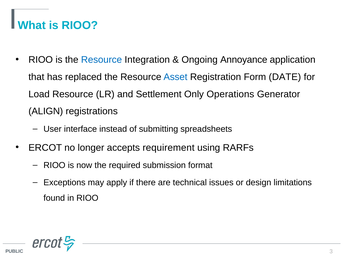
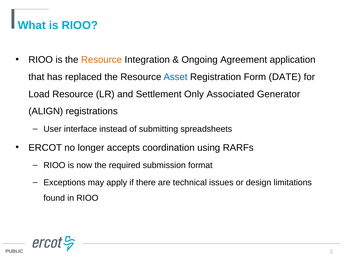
Resource colour: blue -> orange (102, 60)
Annoyance: Annoyance -> Agreement (244, 60)
Operations: Operations -> Associated (230, 94)
requirement: requirement -> coordination (169, 148)
